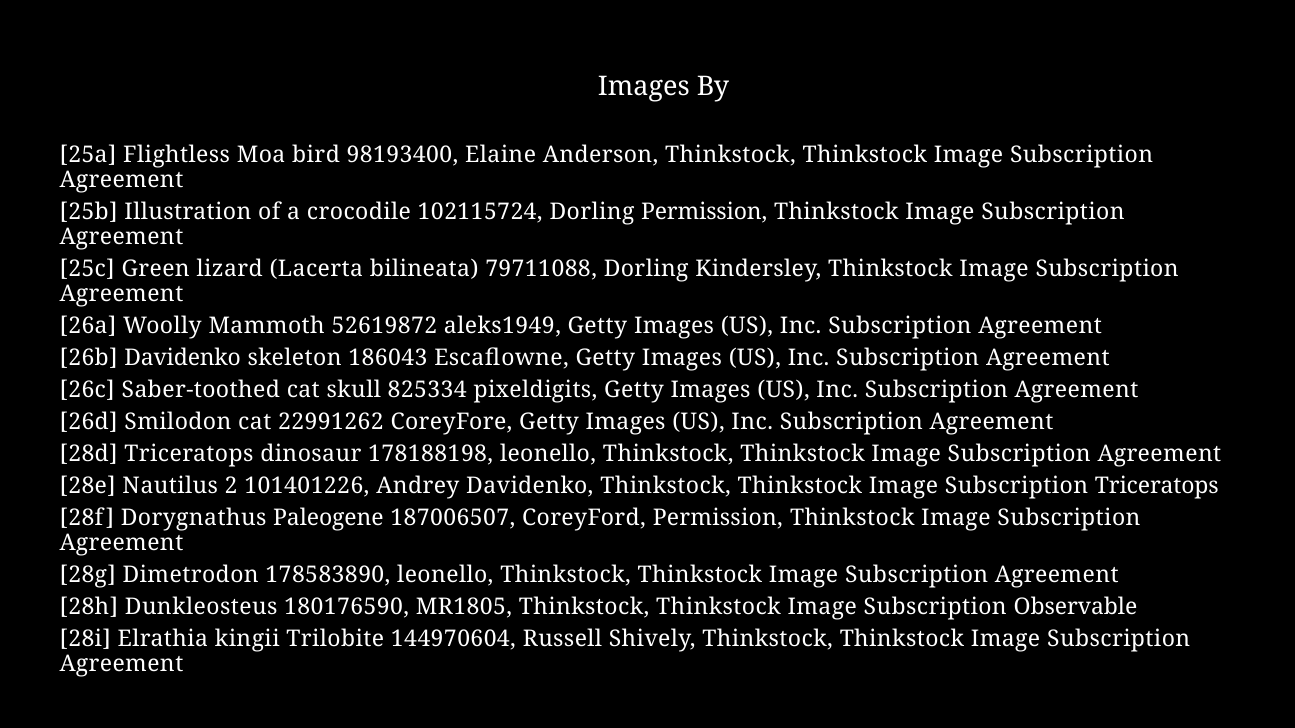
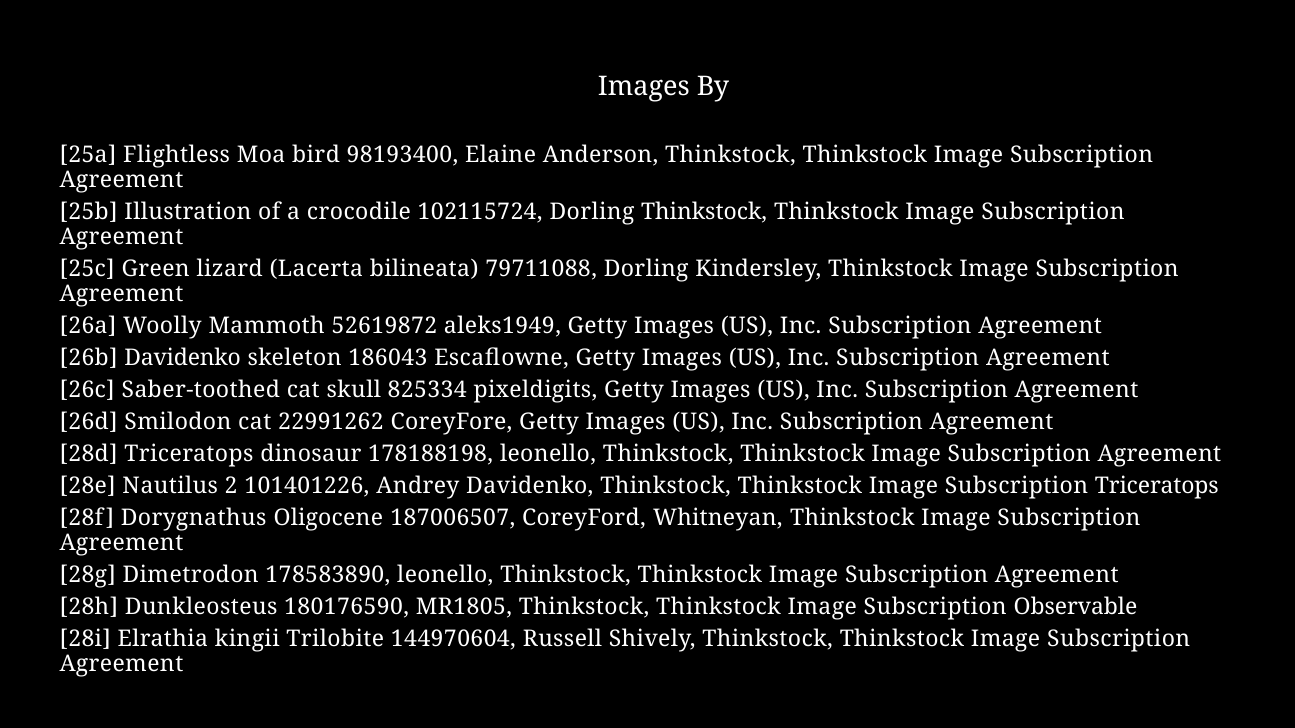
Dorling Permission: Permission -> Thinkstock (704, 212)
Paleogene: Paleogene -> Oligocene (328, 518)
CoreyFord Permission: Permission -> Whitneyan (718, 518)
